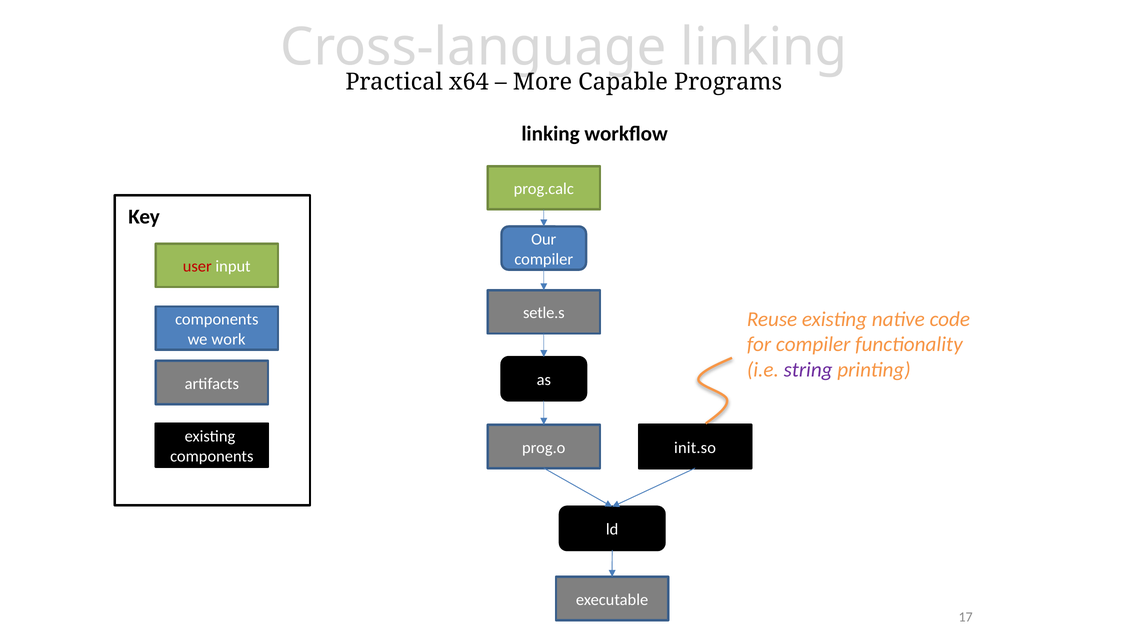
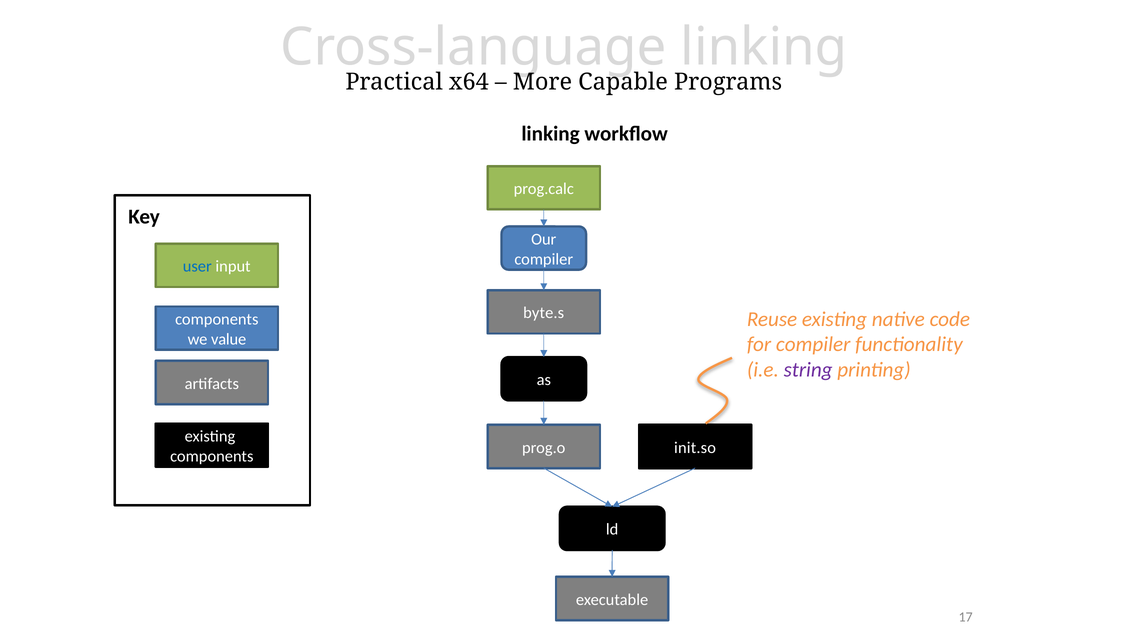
user colour: red -> blue (197, 267)
setle.s: setle.s -> byte.s (544, 313)
work: work -> value (229, 339)
